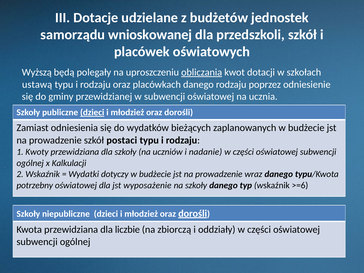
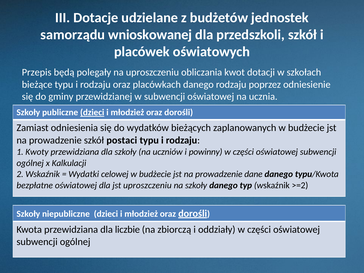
Wyższą: Wyższą -> Przepis (37, 72)
obliczania underline: present -> none (202, 72)
ustawą: ustawą -> bieżące (37, 84)
nadanie: nadanie -> powinny (206, 152)
dotyczy: dotyczy -> celowej (115, 174)
wraz: wraz -> dane (253, 174)
potrzebny: potrzebny -> bezpłatne (35, 185)
jst wyposażenie: wyposażenie -> uproszczeniu (147, 185)
>=6: >=6 -> >=2 (300, 185)
